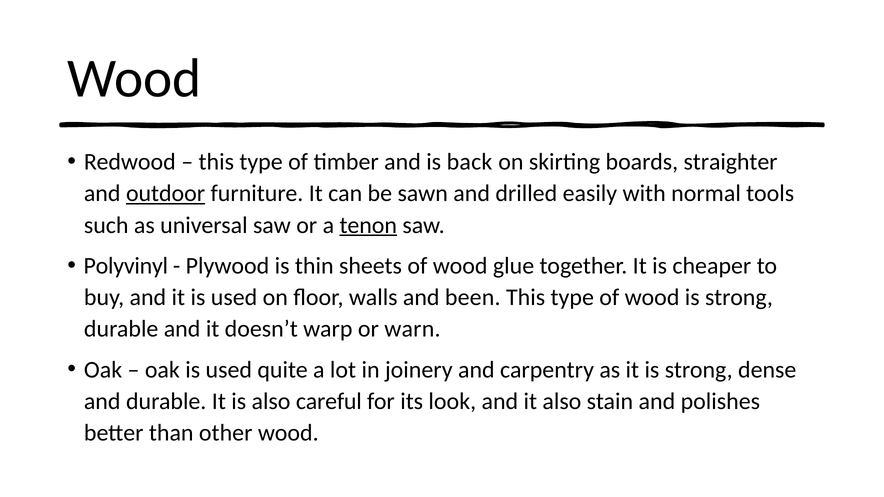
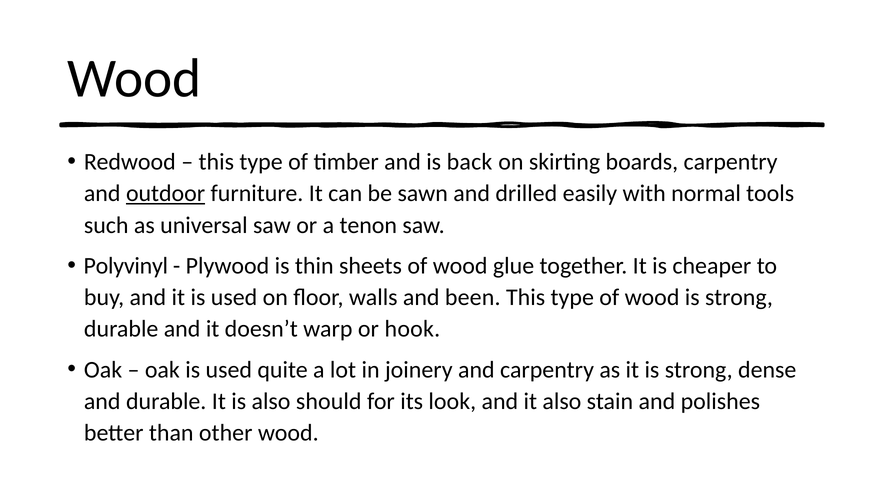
boards straighter: straighter -> carpentry (731, 162)
tenon underline: present -> none (368, 225)
warn: warn -> hook (412, 329)
careful: careful -> should (329, 402)
